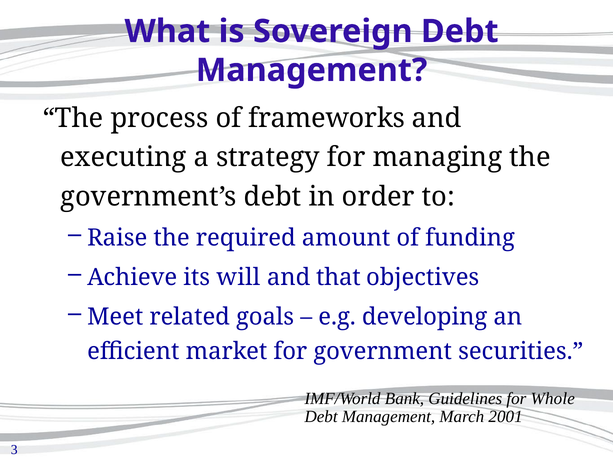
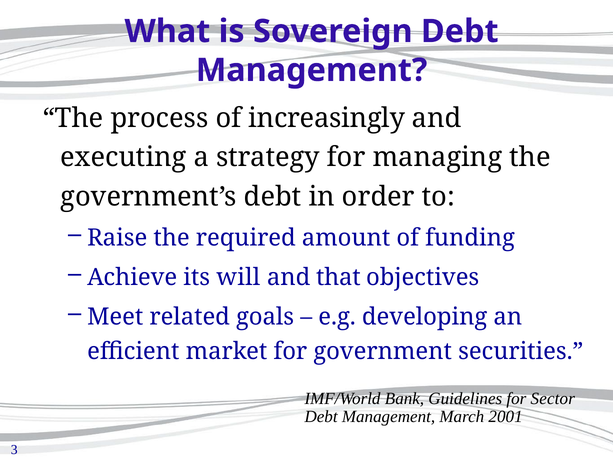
frameworks: frameworks -> increasingly (327, 118)
Whole: Whole -> Sector (553, 398)
